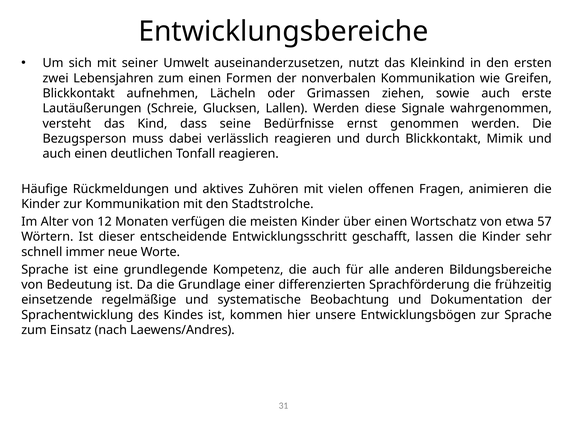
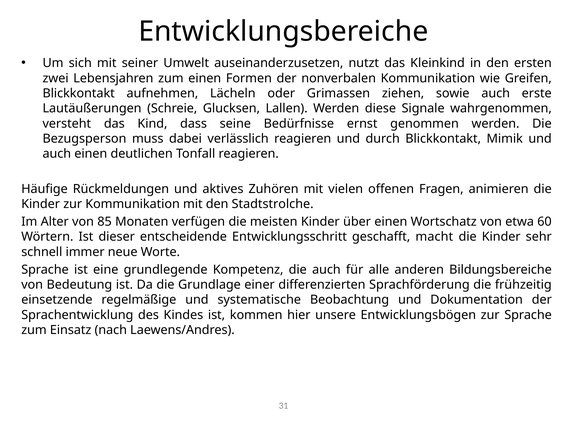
12: 12 -> 85 (105, 222)
57: 57 -> 60 (544, 222)
lassen: lassen -> macht (434, 237)
